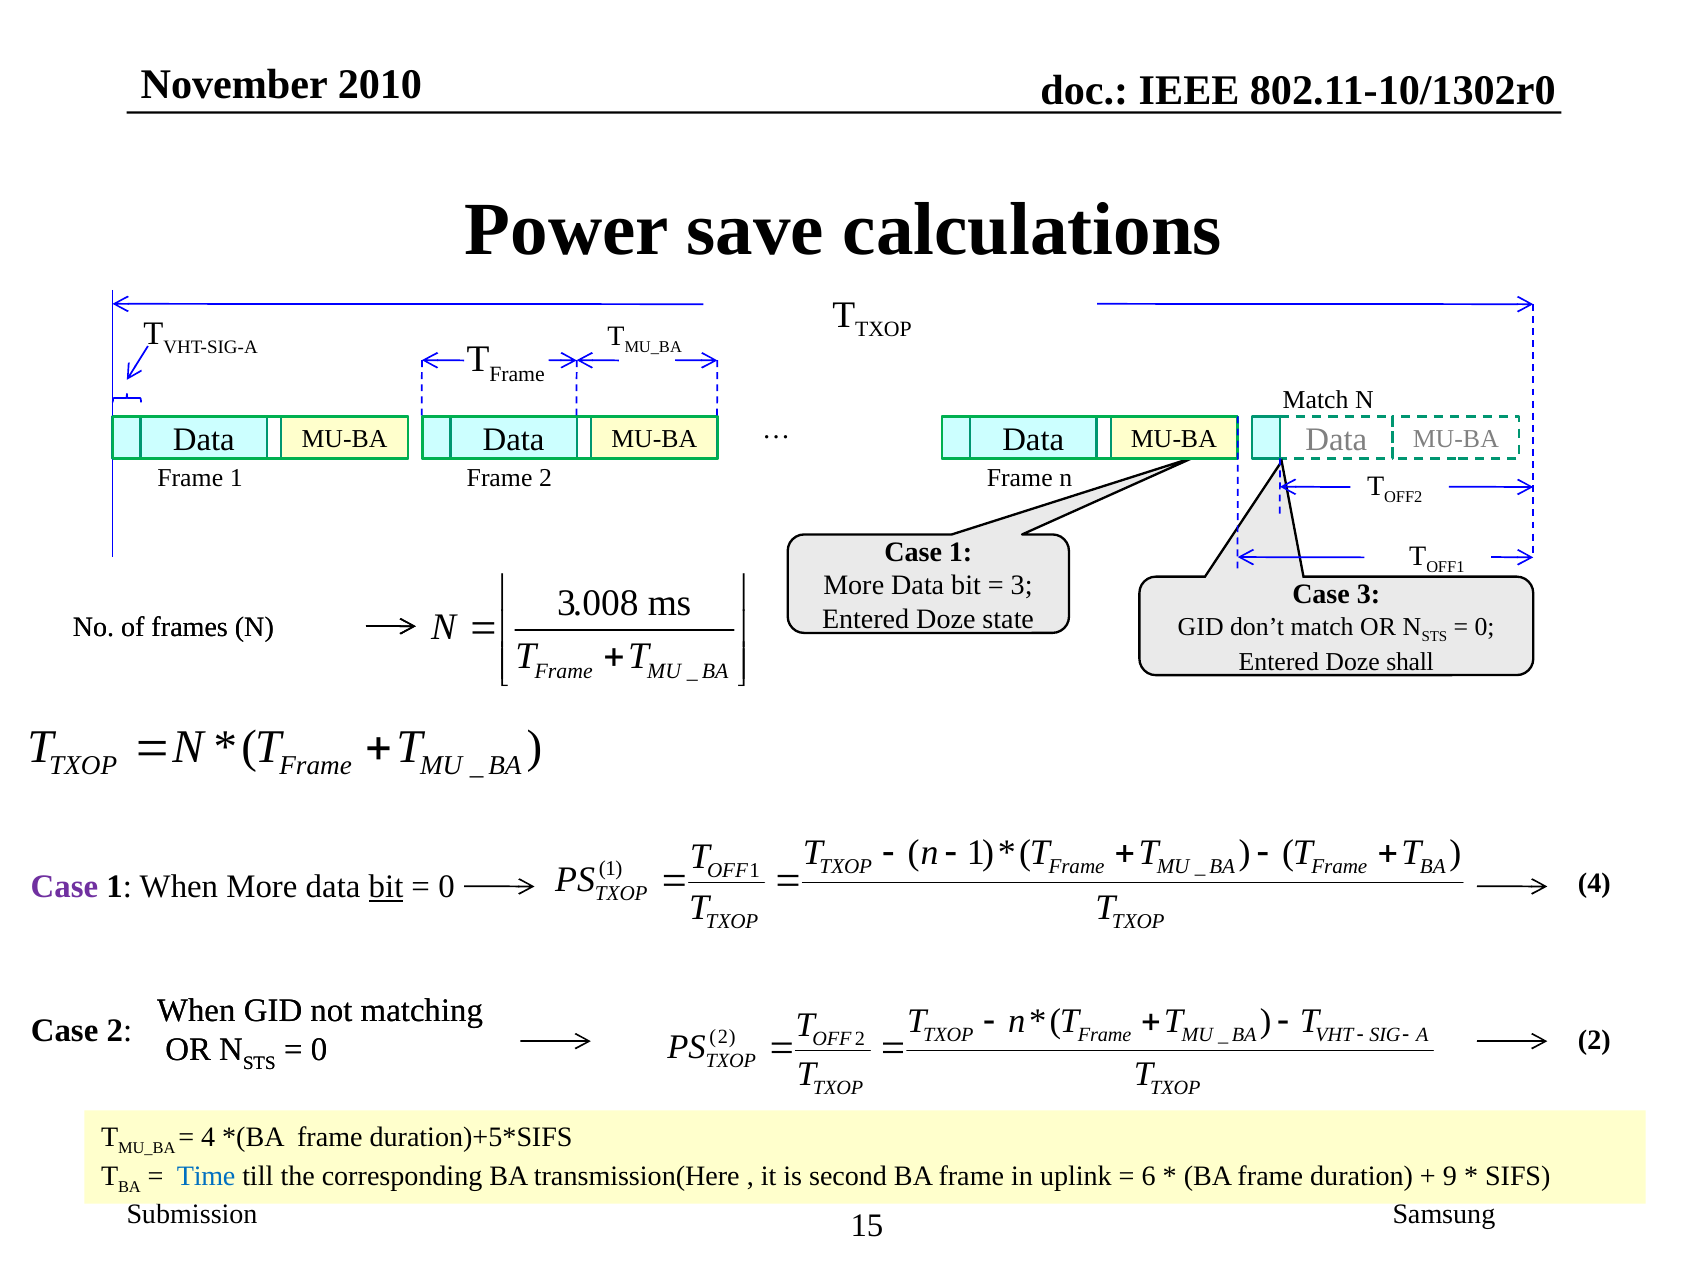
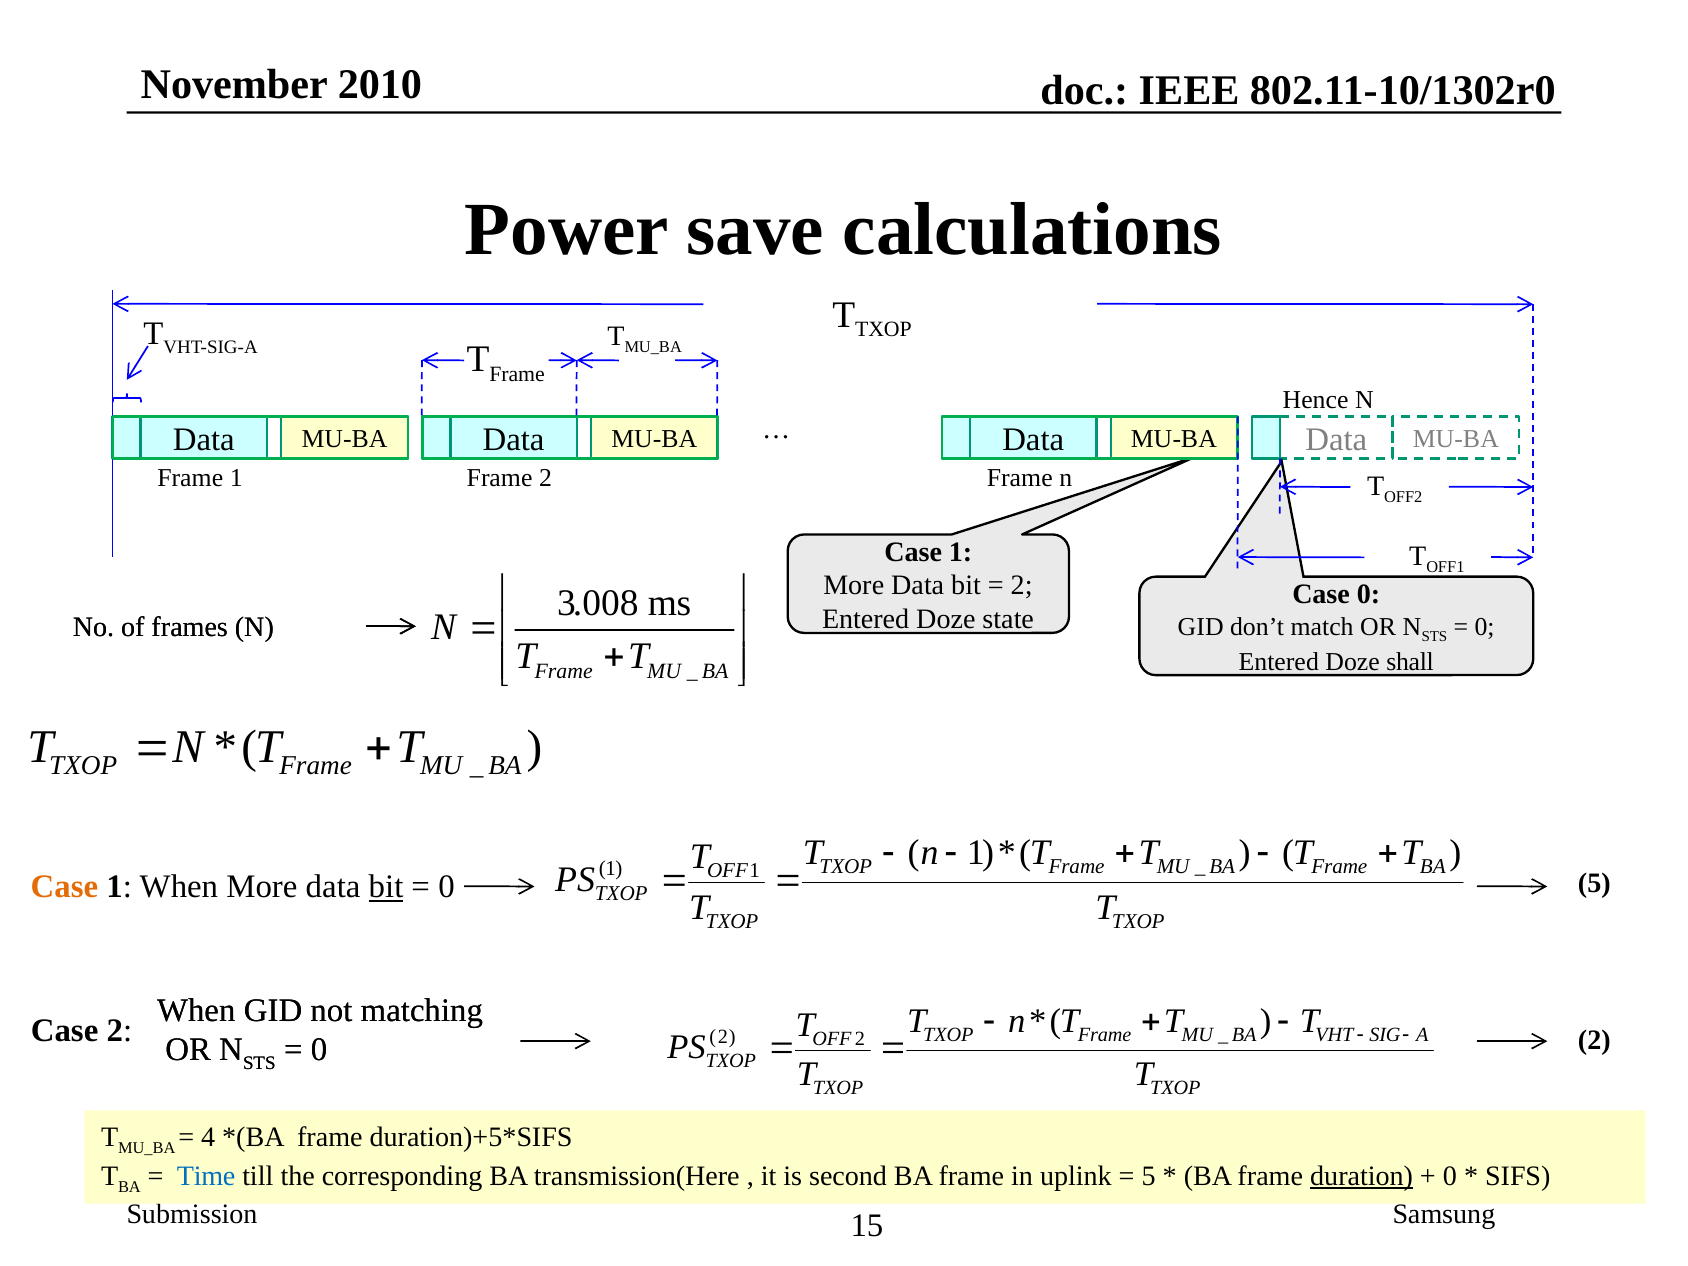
Match: Match -> Hence (1316, 400)
3: 3 -> 2 (1022, 586)
Case 3: 3 -> 0 (1369, 595)
4: 4 -> 5 (1594, 883)
Case colour: purple -> orange (64, 887)
6: 6 -> 5 (1149, 1176)
duration underline: none -> present (1362, 1176)
9: 9 -> 0 (1450, 1176)
